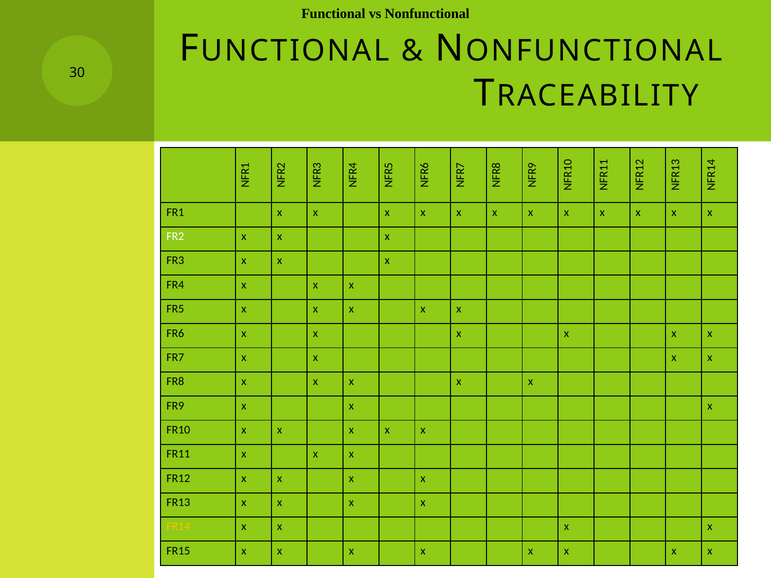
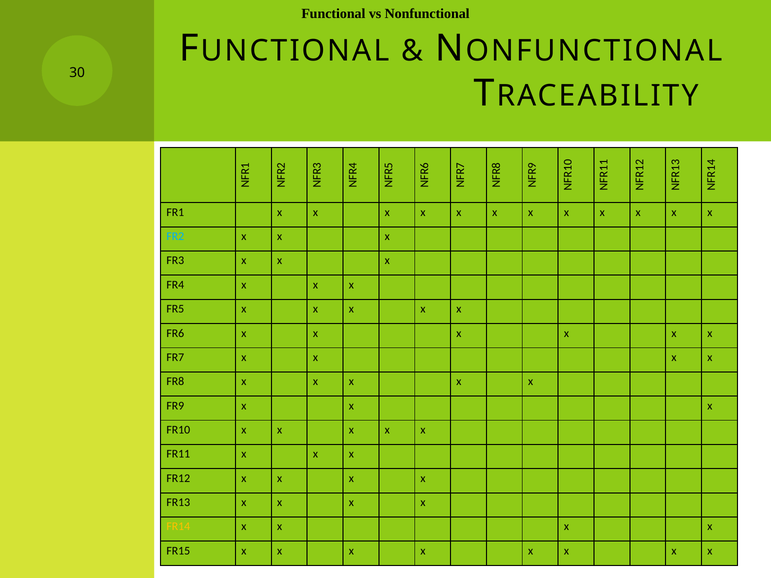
FR2 colour: white -> light blue (175, 237)
